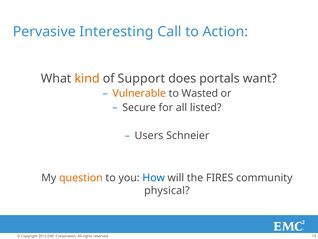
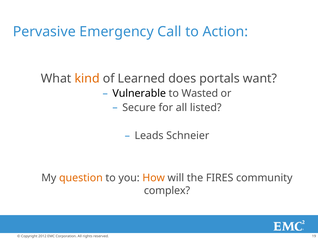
Interesting: Interesting -> Emergency (117, 32)
Support: Support -> Learned (141, 78)
Vulnerable colour: orange -> black (139, 93)
Users: Users -> Leads (149, 135)
How colour: blue -> orange (154, 178)
physical: physical -> complex (167, 190)
